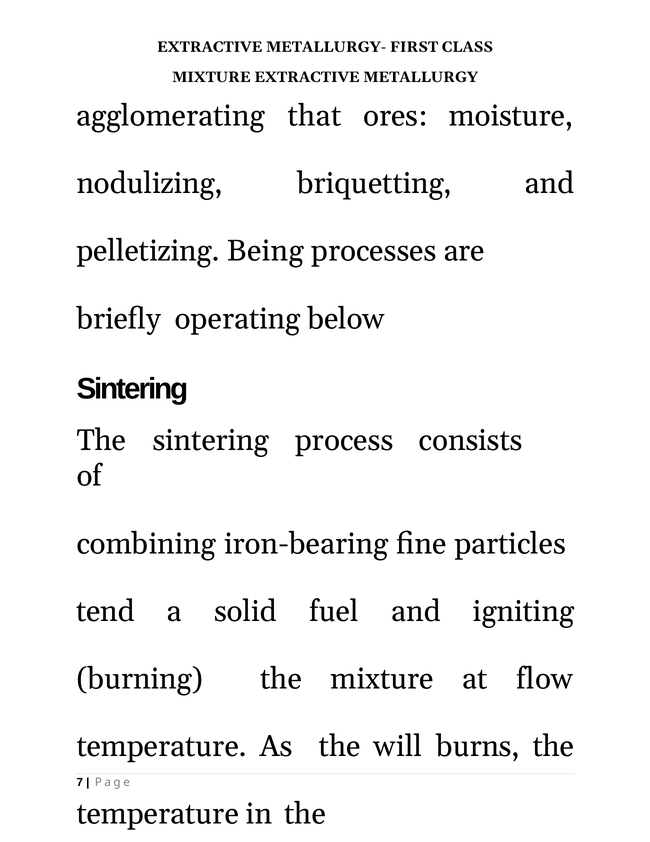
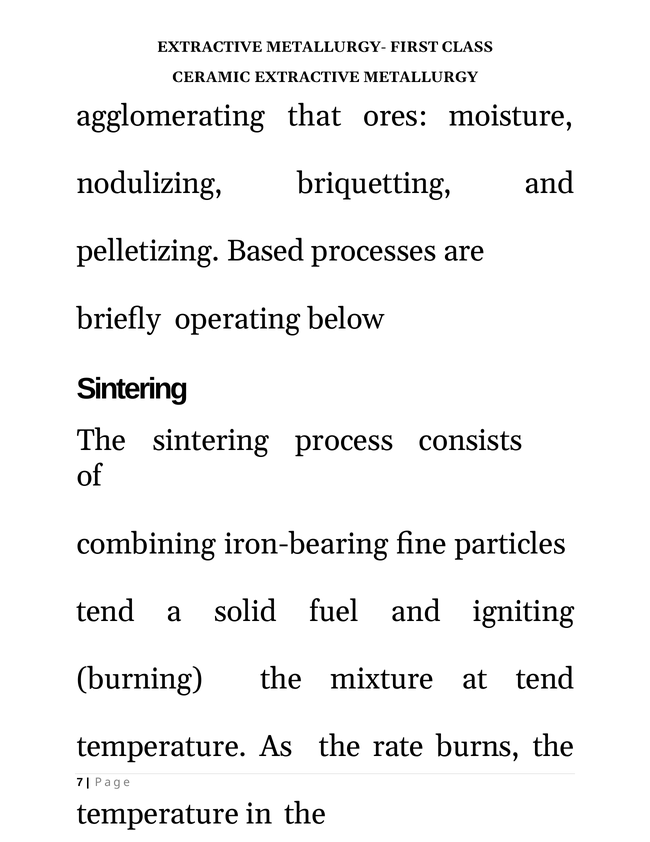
MIXTURE: MIXTURE -> CERAMIC (211, 77)
Being: Being -> Based (266, 251)
at flow: flow -> tend (545, 678)
will: will -> rate (398, 746)
